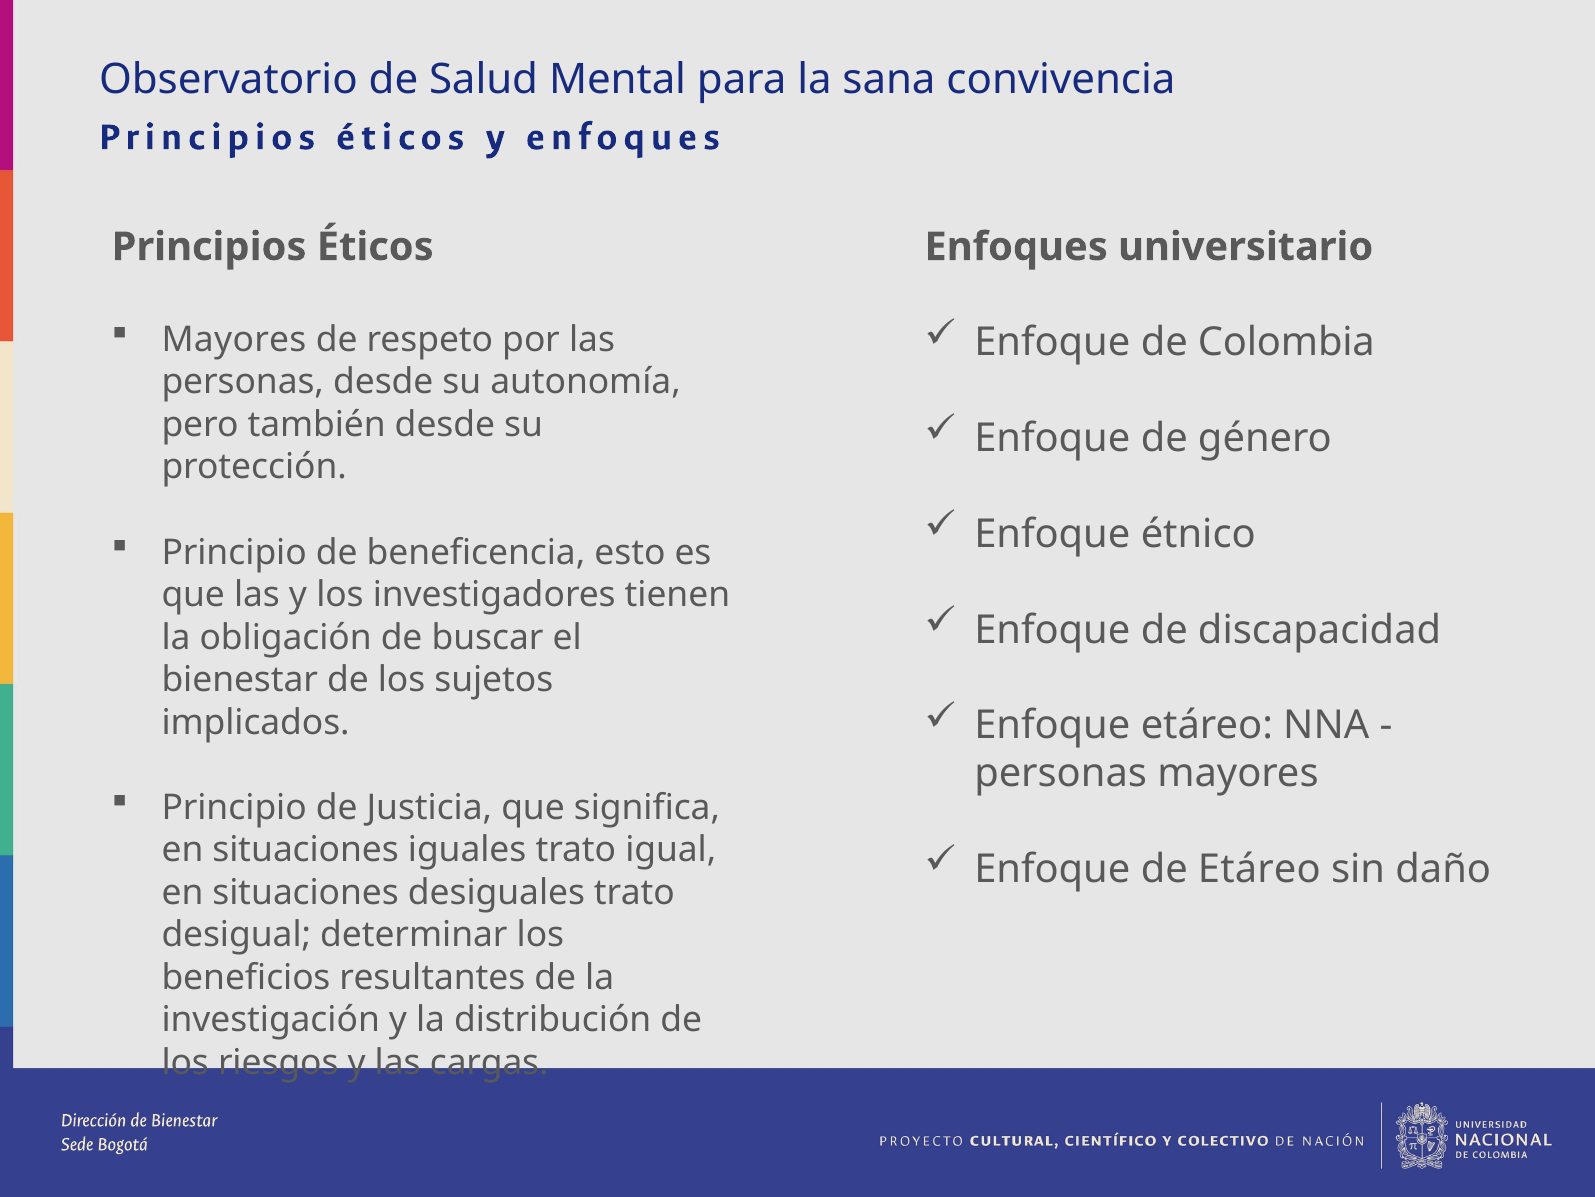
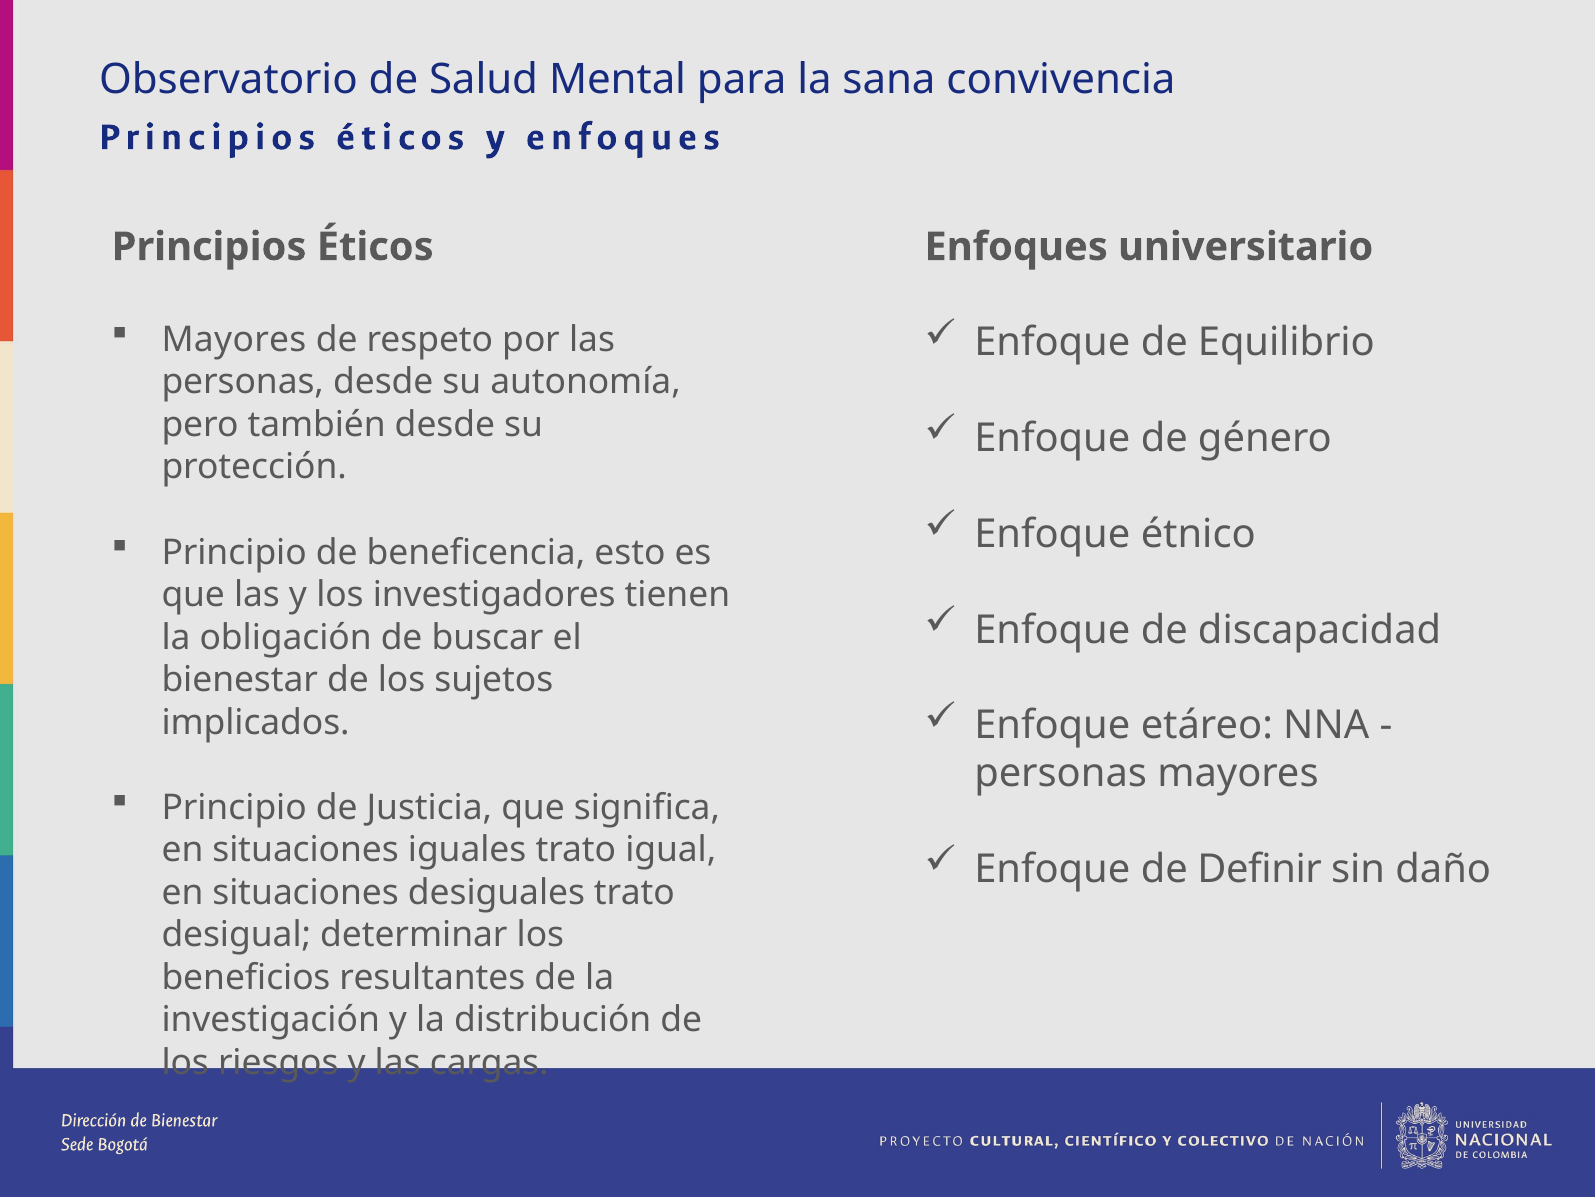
Colombia: Colombia -> Equilibrio (1286, 342)
de Etáreo: Etáreo -> Definir (1260, 869)
